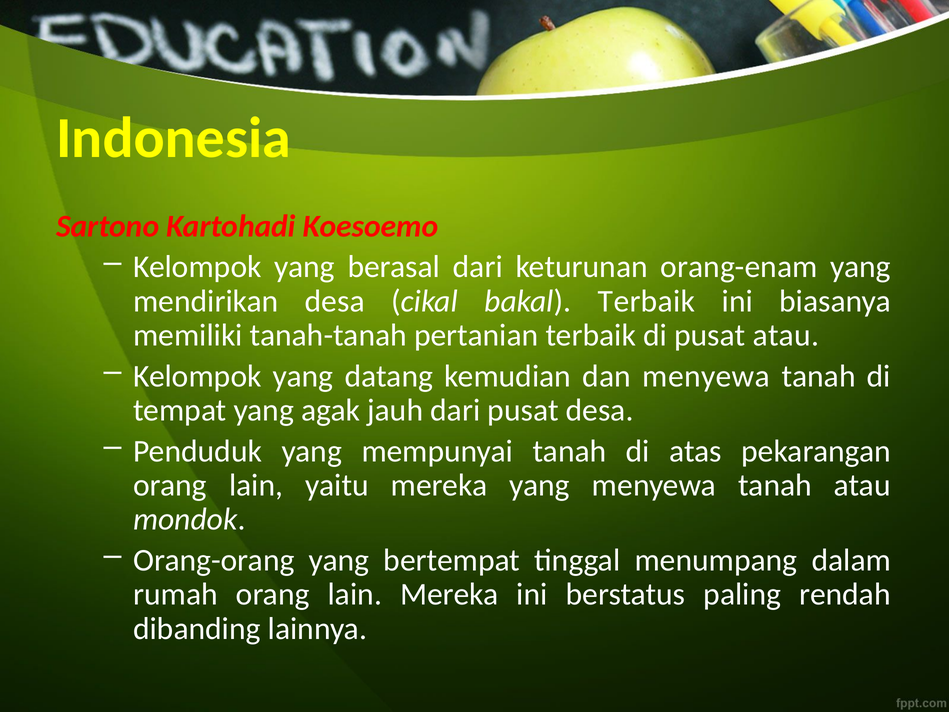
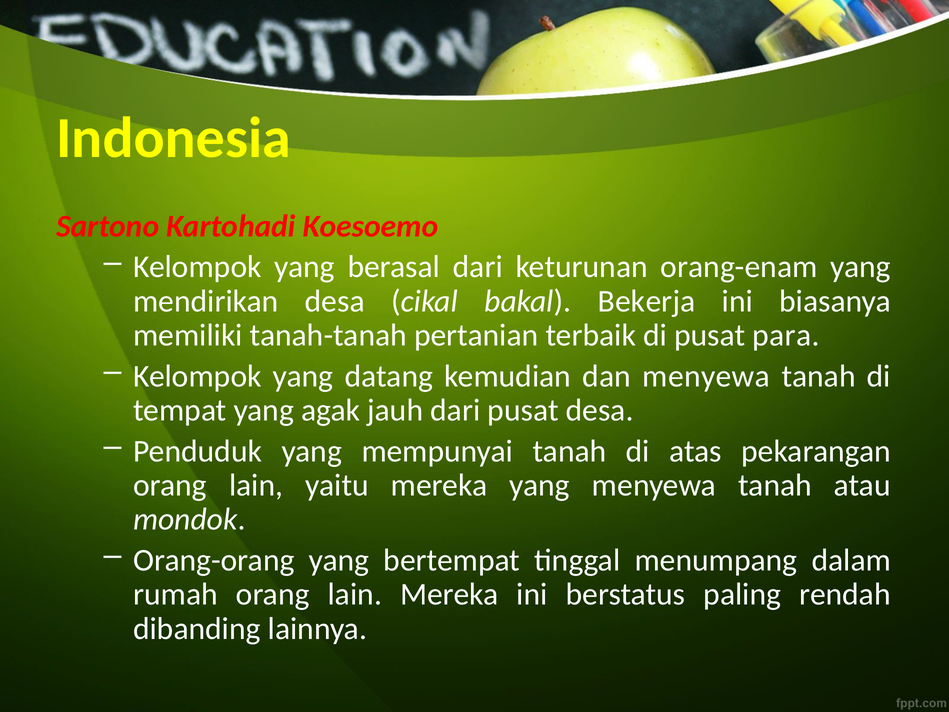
bakal Terbaik: Terbaik -> Bekerja (647, 301)
pusat atau: atau -> para (786, 335)
